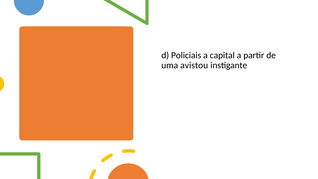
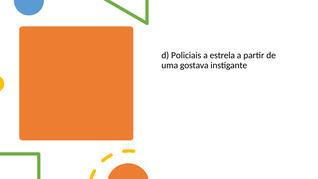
capital: capital -> estrela (222, 55)
avistou: avistou -> gostava (194, 65)
